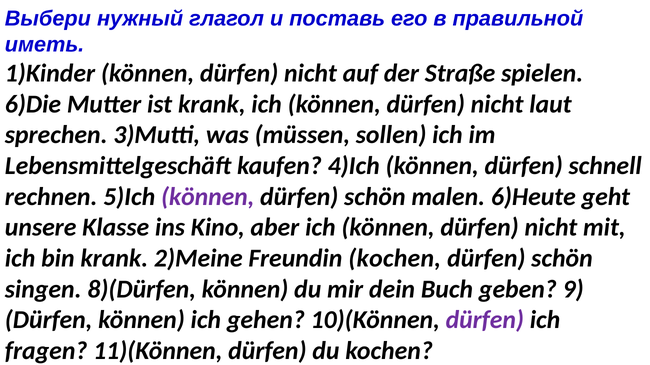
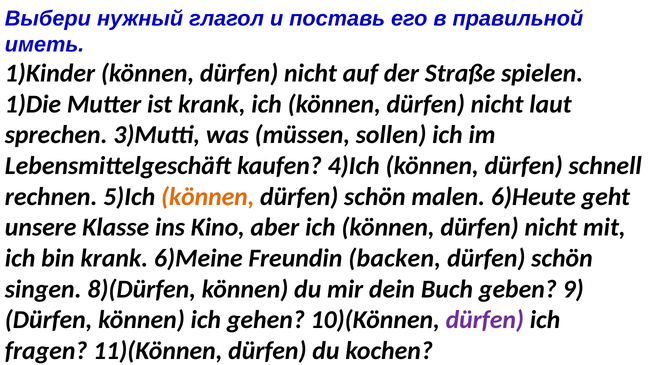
6)Die: 6)Die -> 1)Die (33, 104)
können colour: purple -> orange (208, 197)
2)Meine: 2)Meine -> 6)Meine (198, 259)
Freundin kochen: kochen -> backen (395, 259)
